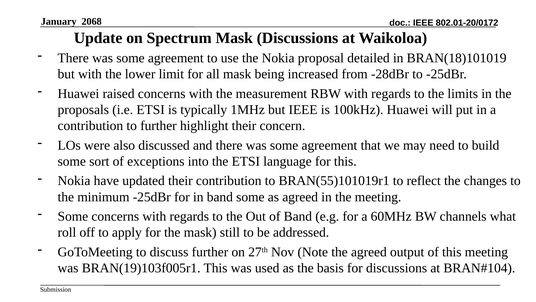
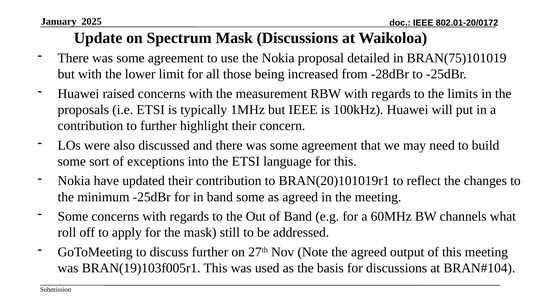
2068: 2068 -> 2025 (92, 21)
BRAN(18)101019: BRAN(18)101019 -> BRAN(75)101019 (457, 58)
all mask: mask -> those (237, 74)
BRAN(55)101019r1: BRAN(55)101019r1 -> BRAN(20)101019r1 (334, 181)
